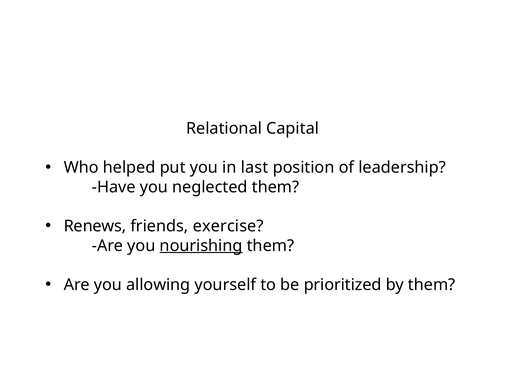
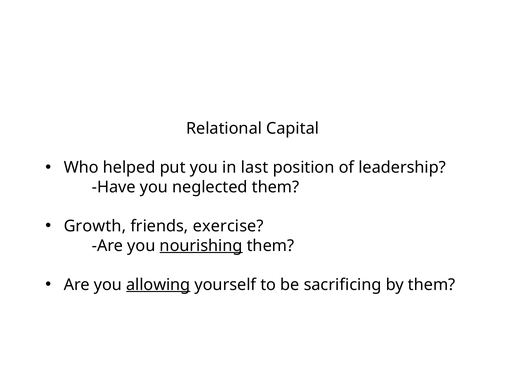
Renews: Renews -> Growth (95, 226)
allowing underline: none -> present (158, 285)
prioritized: prioritized -> sacrificing (343, 285)
